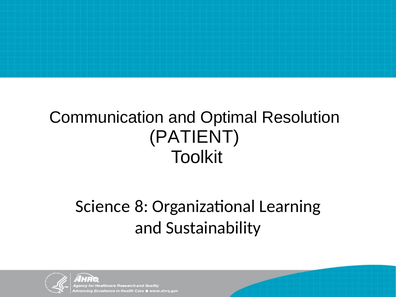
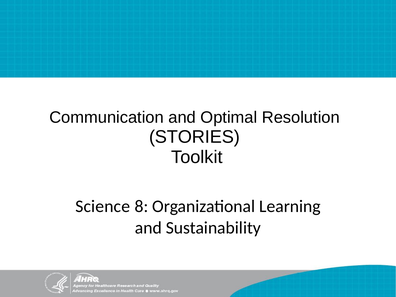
PATIENT: PATIENT -> STORIES (194, 137)
